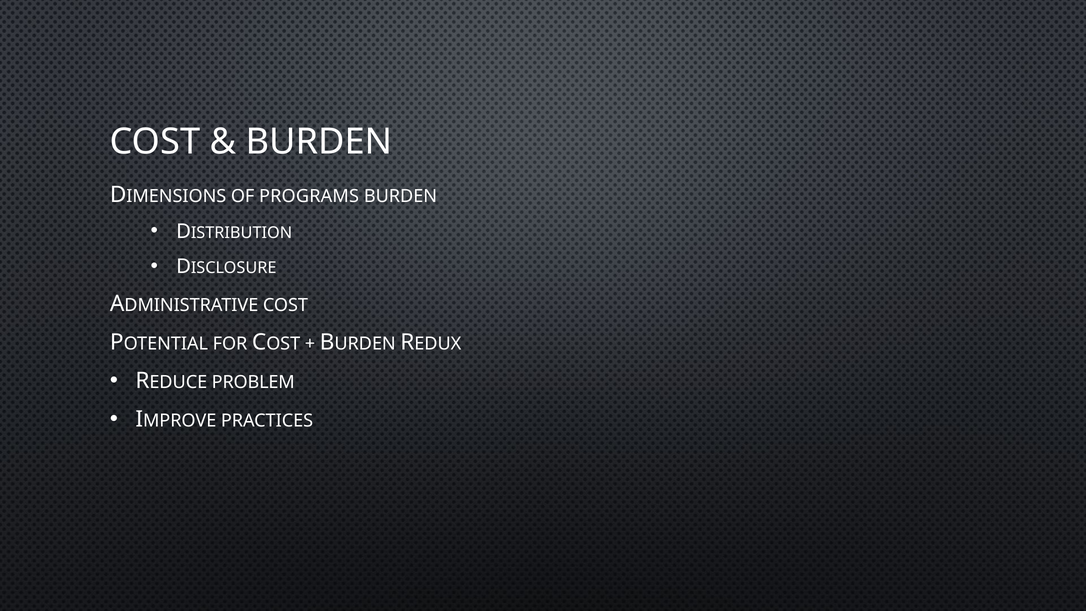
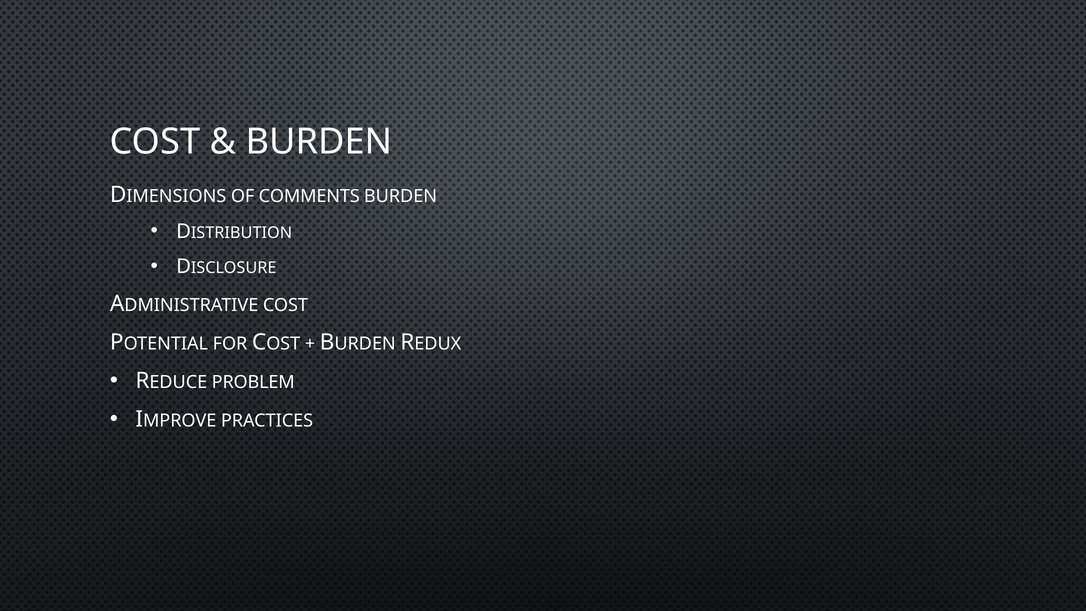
PROGRAMS: PROGRAMS -> COMMENTS (309, 196)
